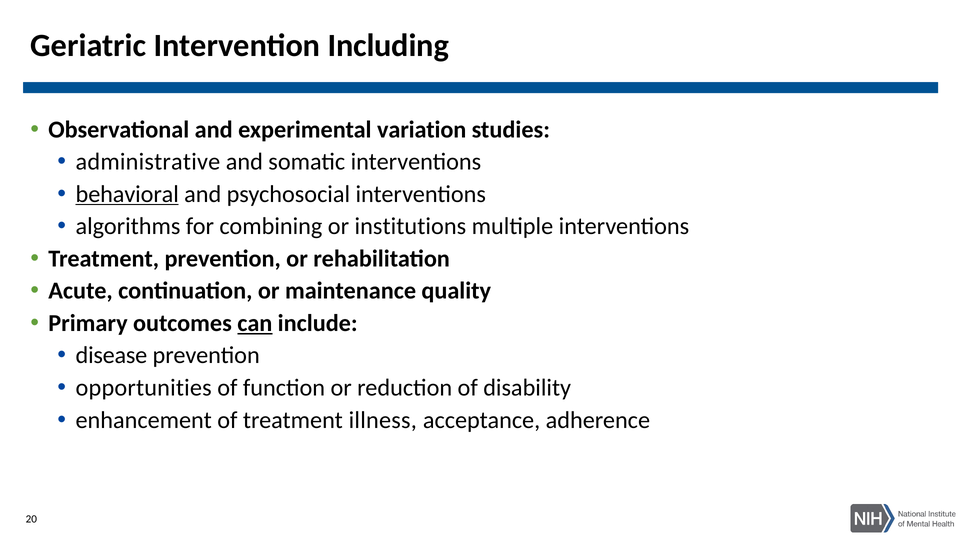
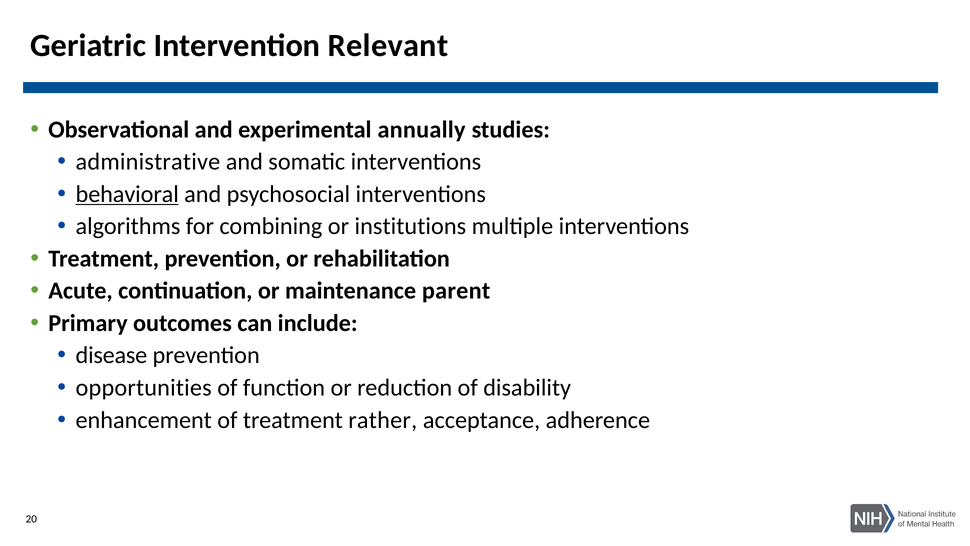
Including: Including -> Relevant (388, 45)
variation: variation -> annually (422, 129)
quality: quality -> parent (456, 291)
can underline: present -> none (255, 323)
illness: illness -> rather (383, 420)
